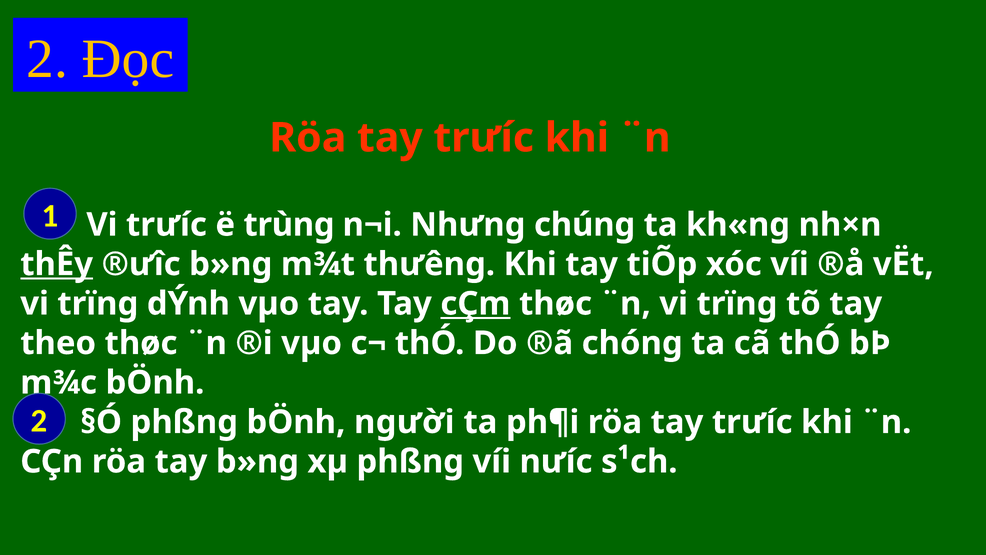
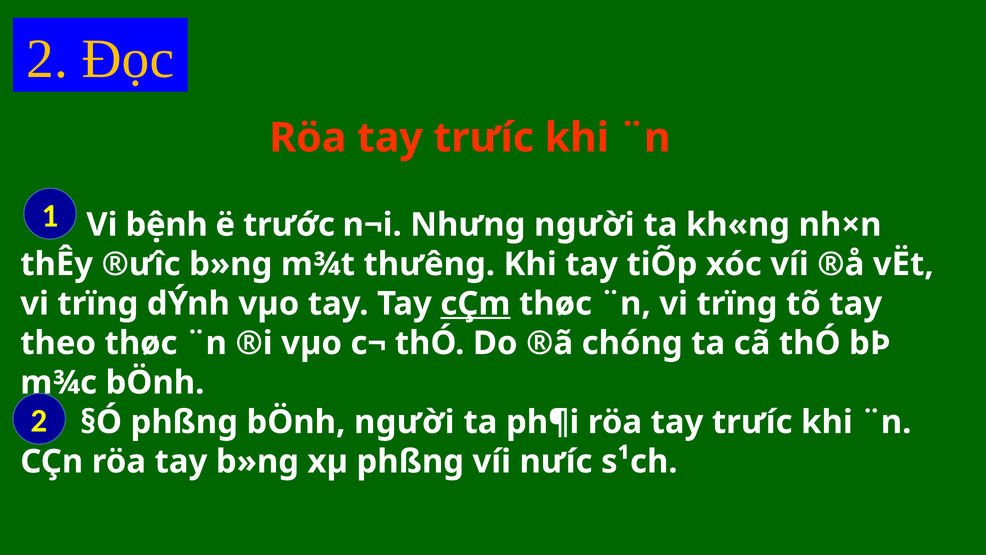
Vi trưíc: trưíc -> bệnh (167, 225)
trùng: trùng -> trước (289, 225)
chúng: chúng -> người (584, 225)
thÊy underline: present -> none (57, 264)
